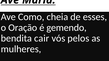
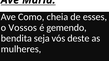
Oração: Oração -> Vossos (23, 28)
cair: cair -> seja (42, 38)
pelos: pelos -> deste (78, 38)
